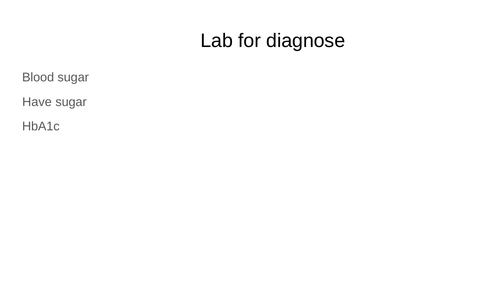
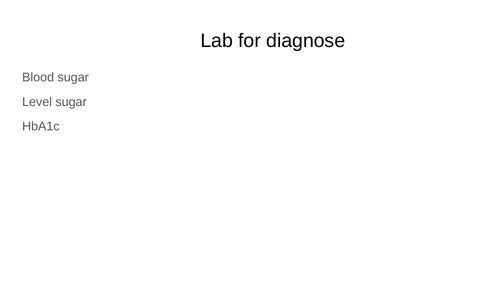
Have: Have -> Level (37, 102)
